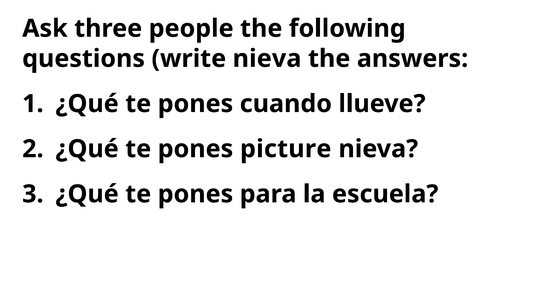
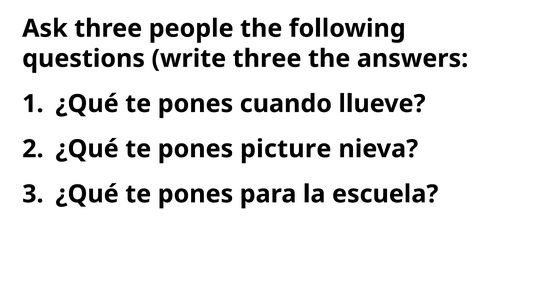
write nieva: nieva -> three (267, 59)
